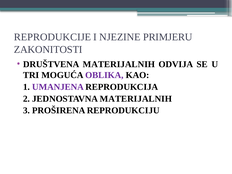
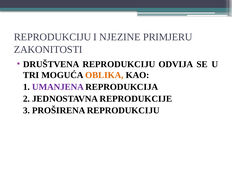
REPRODUKCIJE: REPRODUKCIJE -> REPRODUKCIJU (53, 37)
DRUŠTVENA MATERIJALNIH: MATERIJALNIH -> REPRODUKCIJU (119, 64)
OBLIKA colour: purple -> orange (104, 75)
JEDNOSTAVNA MATERIJALNIH: MATERIJALNIH -> REPRODUKCIJE (136, 99)
